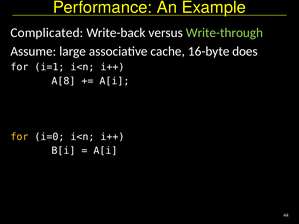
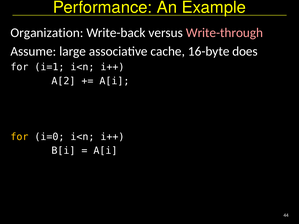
Complicated: Complicated -> Organization (47, 33)
Write-through colour: light green -> pink (224, 33)
A[8: A[8 -> A[2 (64, 81)
